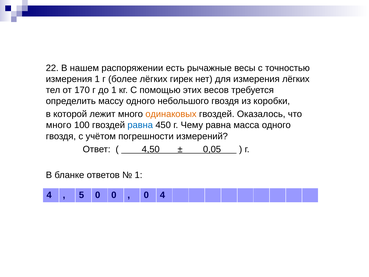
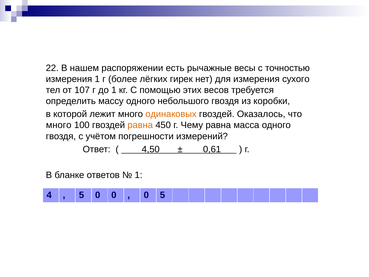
измерения лёгких: лёгких -> сухого (296, 79)
170: 170 -> 107 (82, 90)
равна colour: blue -> orange (140, 125)
0,05: 0,05 -> 0,61 (212, 149)
0 4: 4 -> 5 (162, 195)
